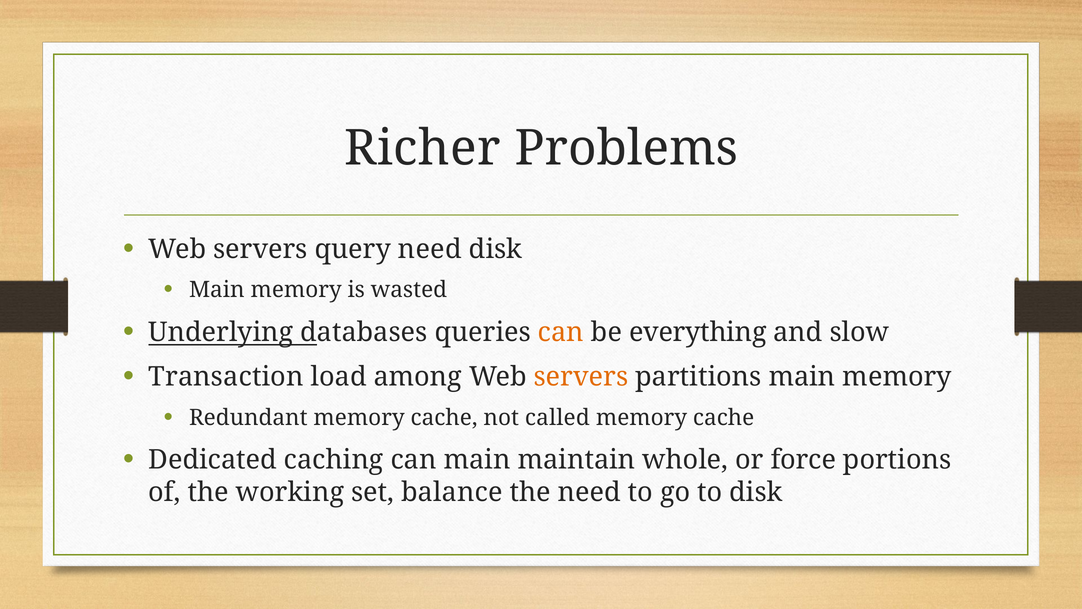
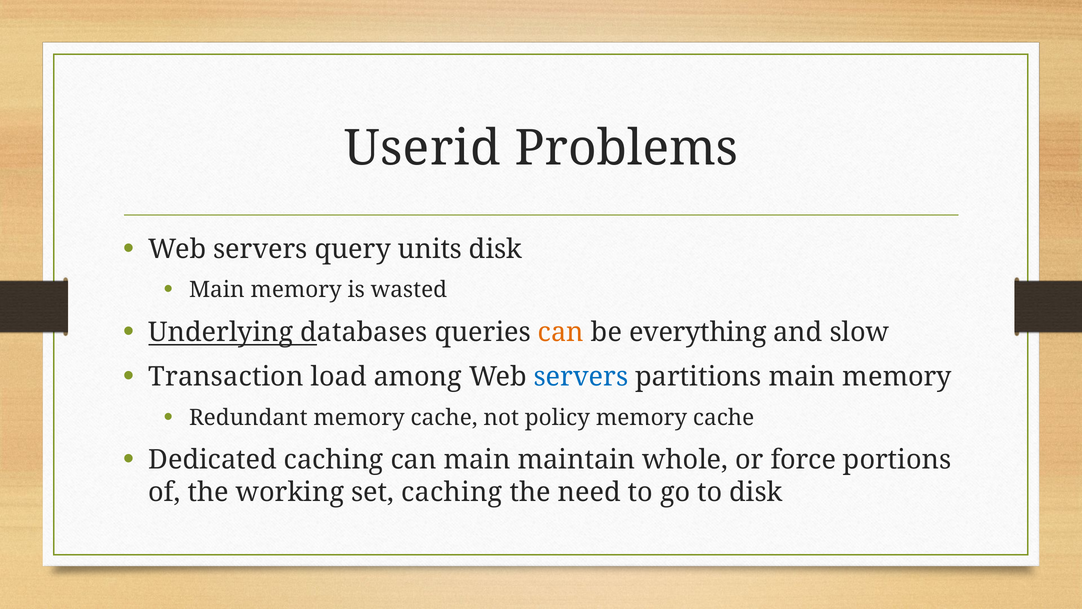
Richer: Richer -> Userid (422, 148)
query need: need -> units (430, 249)
servers colour: orange -> blue (581, 377)
called: called -> policy (557, 418)
set balance: balance -> caching (452, 492)
